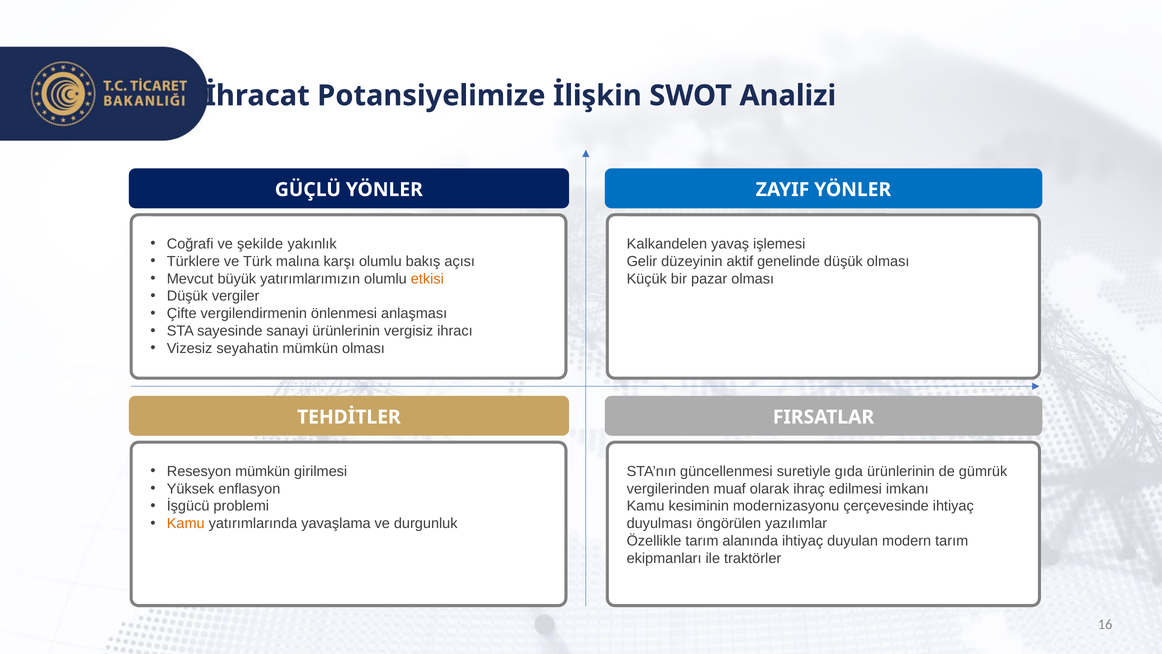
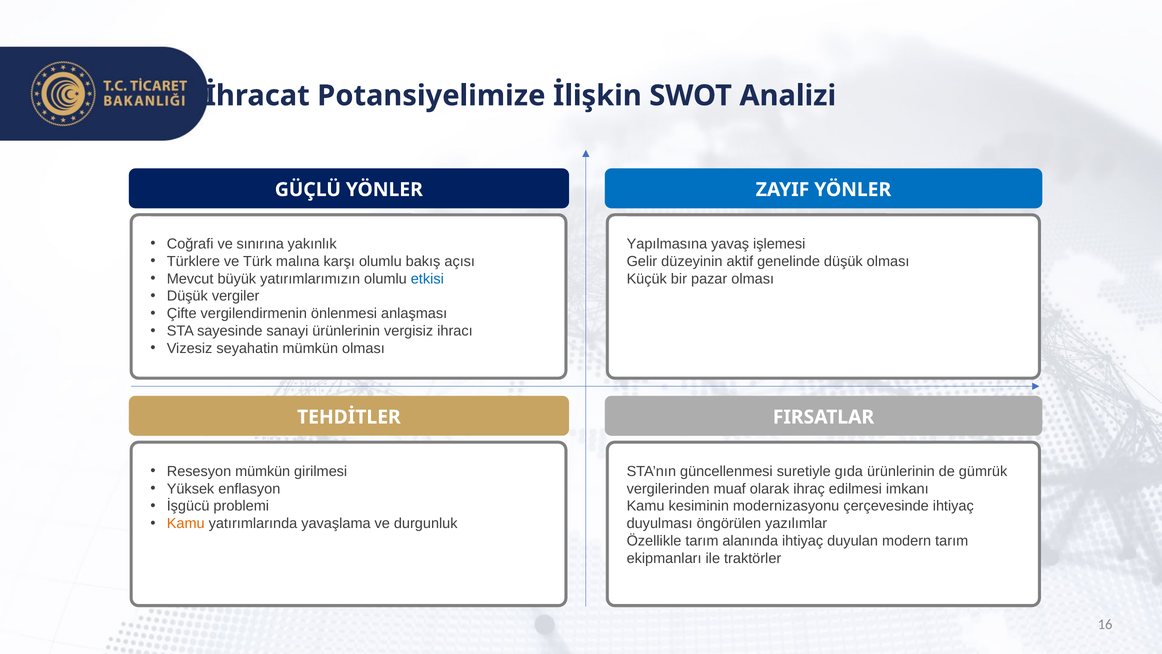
şekilde: şekilde -> sınırına (260, 244)
Kalkandelen: Kalkandelen -> Yapılmasına (667, 244)
etkisi colour: orange -> blue (427, 279)
